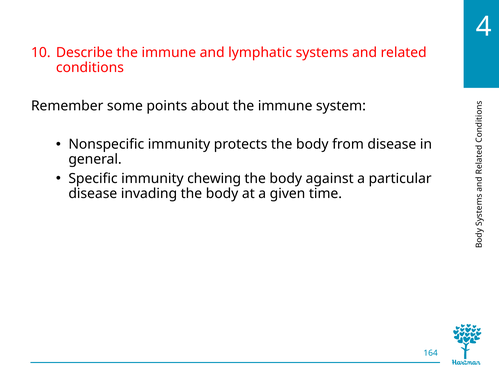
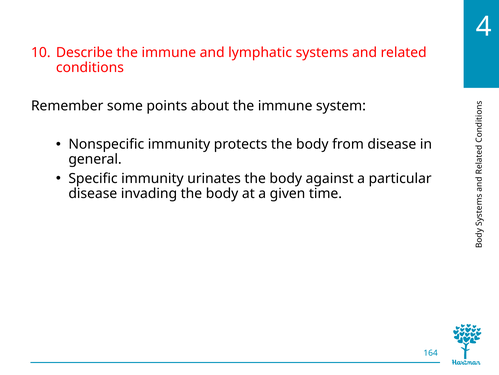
chewing: chewing -> urinates (214, 178)
